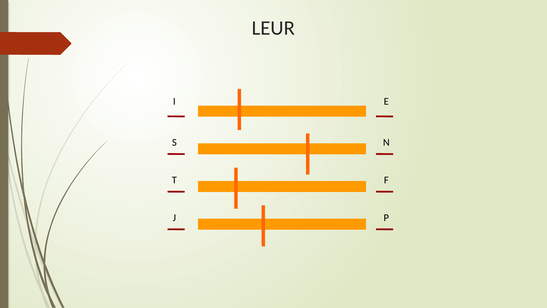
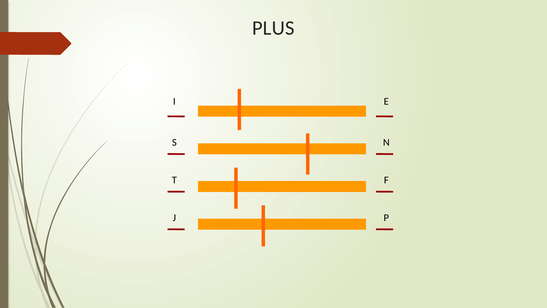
LEUR: LEUR -> PLUS (273, 28)
